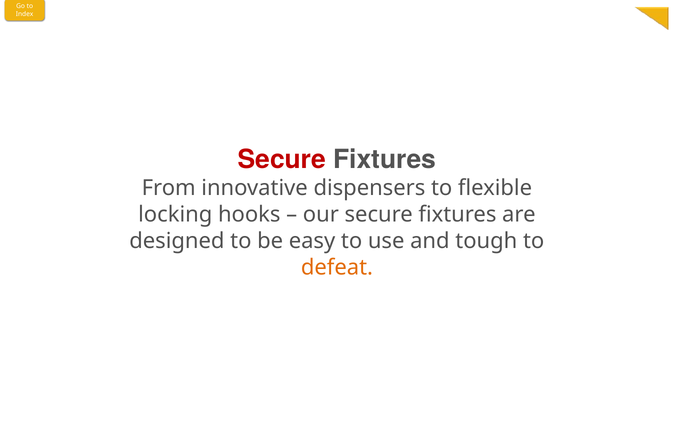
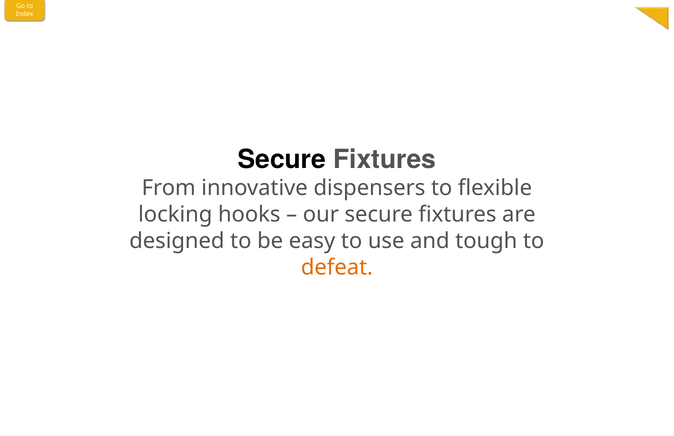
Secure colour: red -> black (282, 159)
